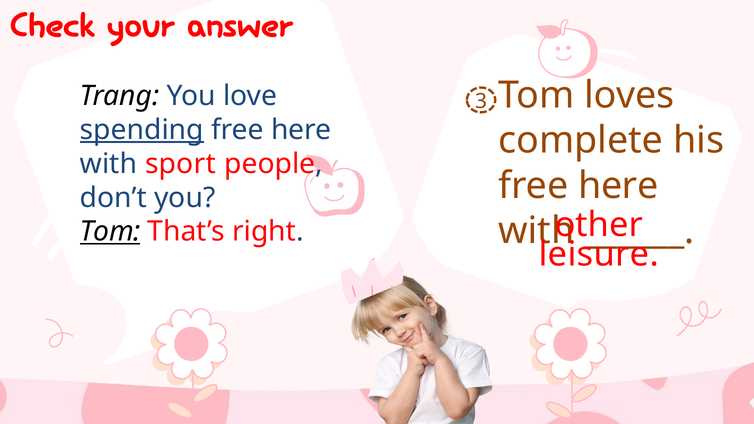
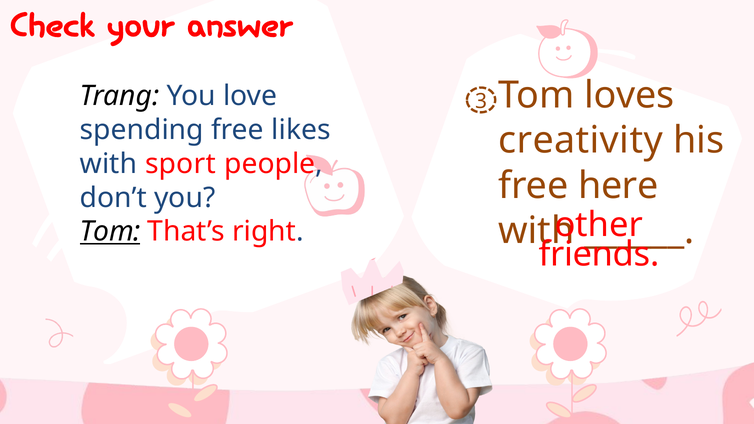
spending underline: present -> none (142, 130)
here: here -> likes (301, 130)
complete: complete -> creativity (580, 140)
leisure: leisure -> friends (599, 254)
